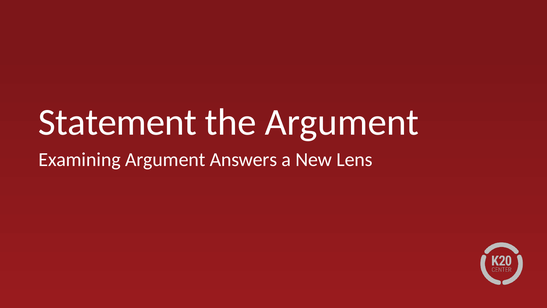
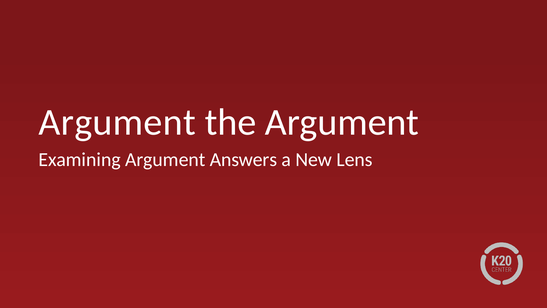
Statement: Statement -> Argument (117, 122)
